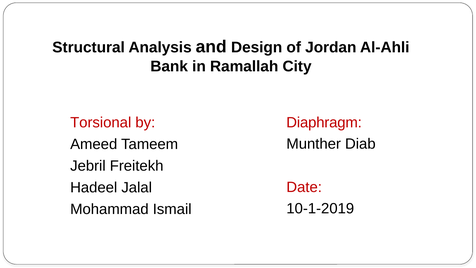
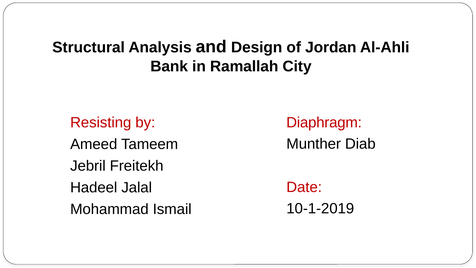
Torsional: Torsional -> Resisting (101, 122)
